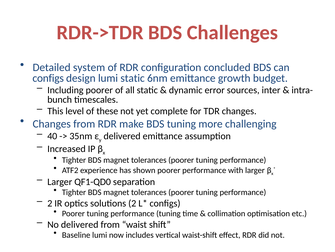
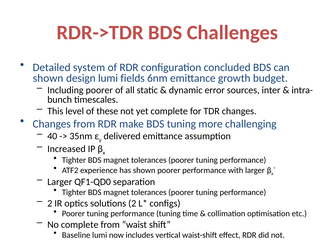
configs: configs -> shown (48, 78)
lumi static: static -> fields (133, 78)
No delivered: delivered -> complete (80, 224)
